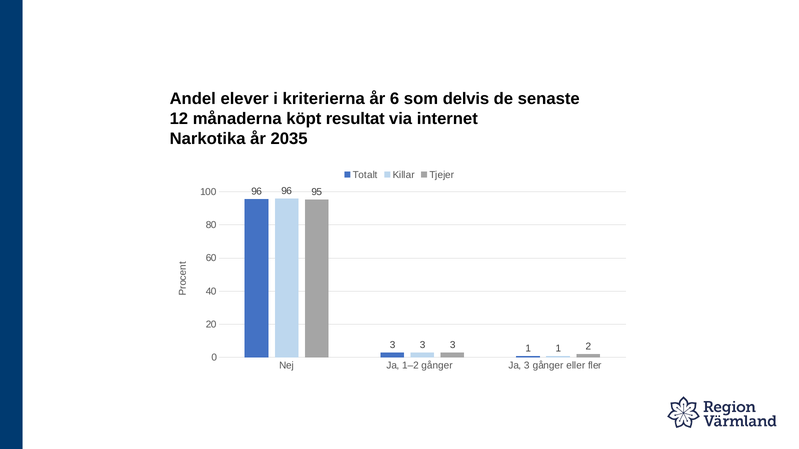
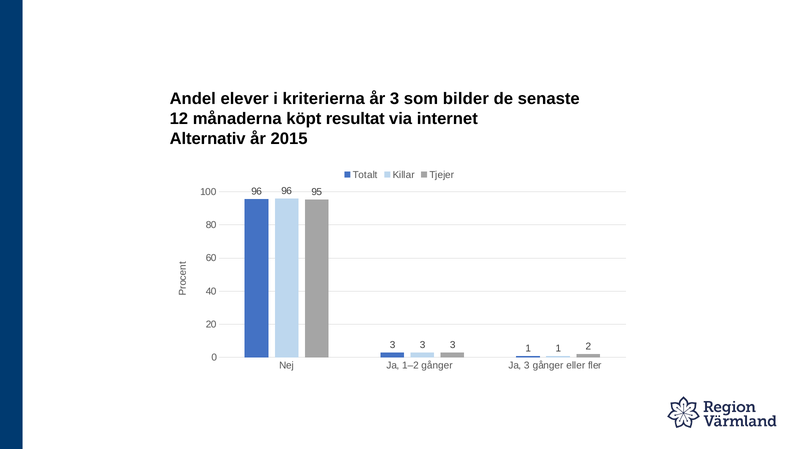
år 6: 6 -> 3 (395, 99)
delvis: delvis -> bilder (466, 99)
Narkotika: Narkotika -> Alternativ (208, 139)
2035: 2035 -> 2015 (289, 139)
